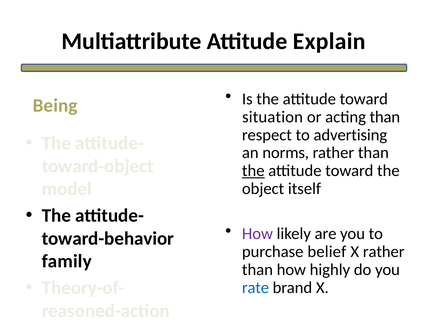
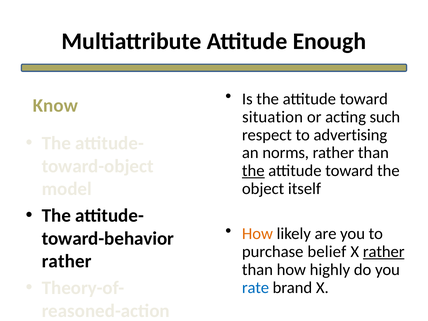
Explain: Explain -> Enough (329, 41)
Being: Being -> Know (55, 105)
acting than: than -> such (385, 117)
How colour: purple -> orange (257, 234)
rather underline: none -> present (384, 252)
family: family -> rather (67, 261)
